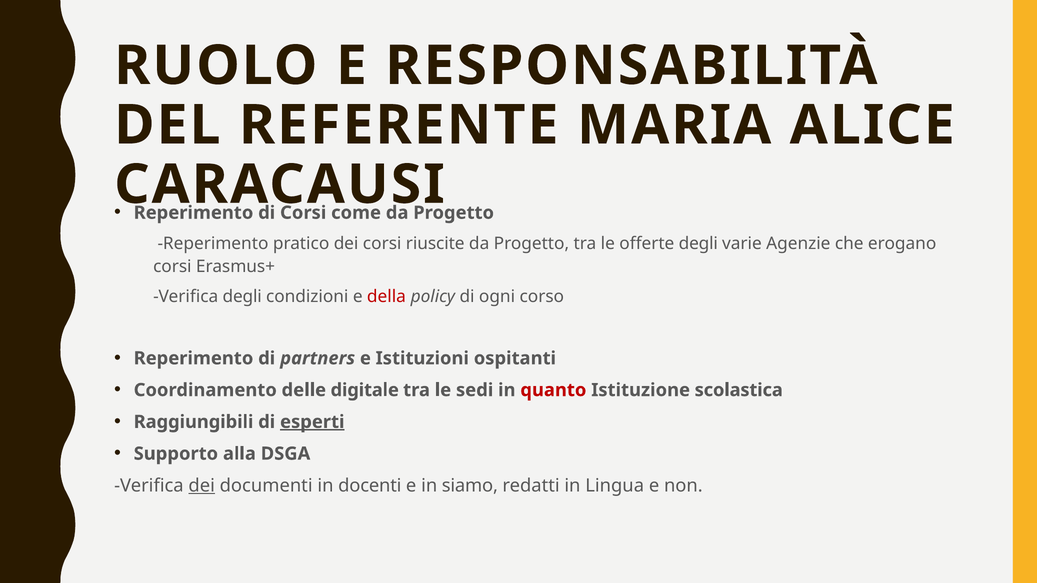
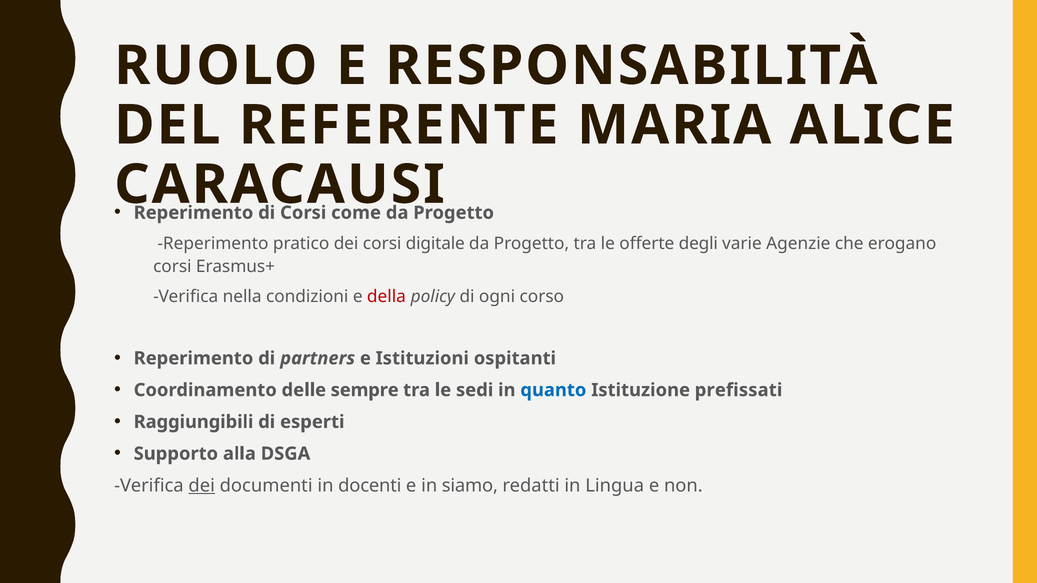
riuscite: riuscite -> digitale (435, 244)
Verifica degli: degli -> nella (242, 297)
digitale: digitale -> sempre (365, 390)
quanto colour: red -> blue (553, 390)
scolastica: scolastica -> prefissati (739, 390)
esperti underline: present -> none (312, 422)
